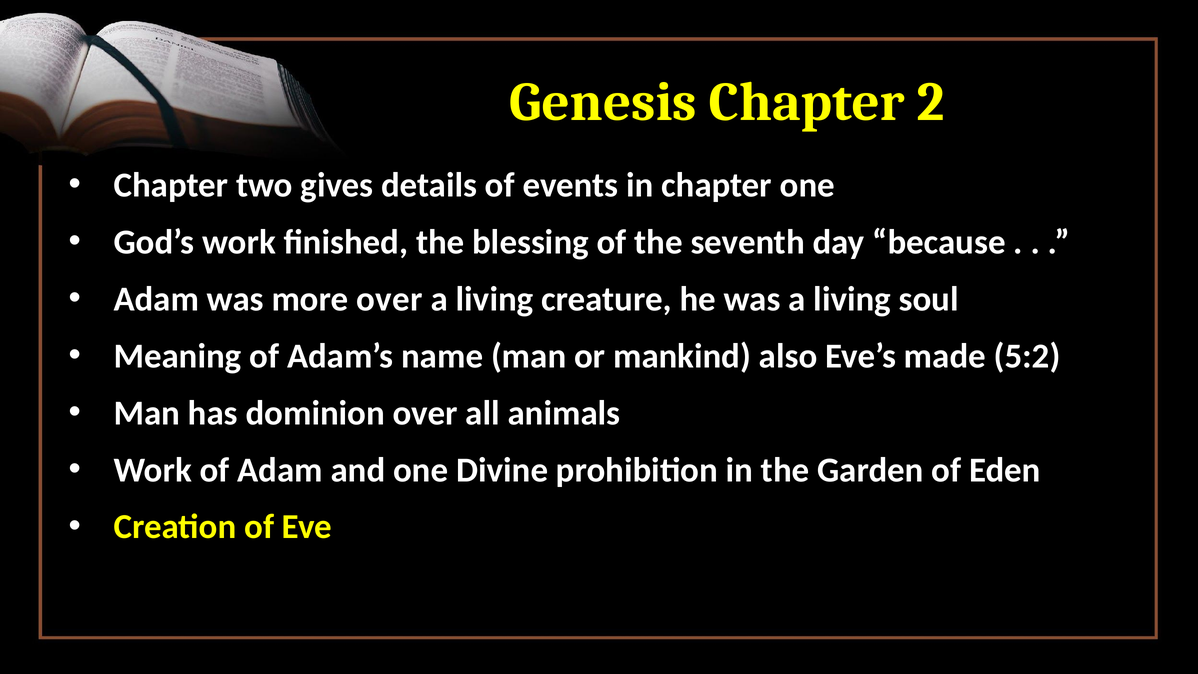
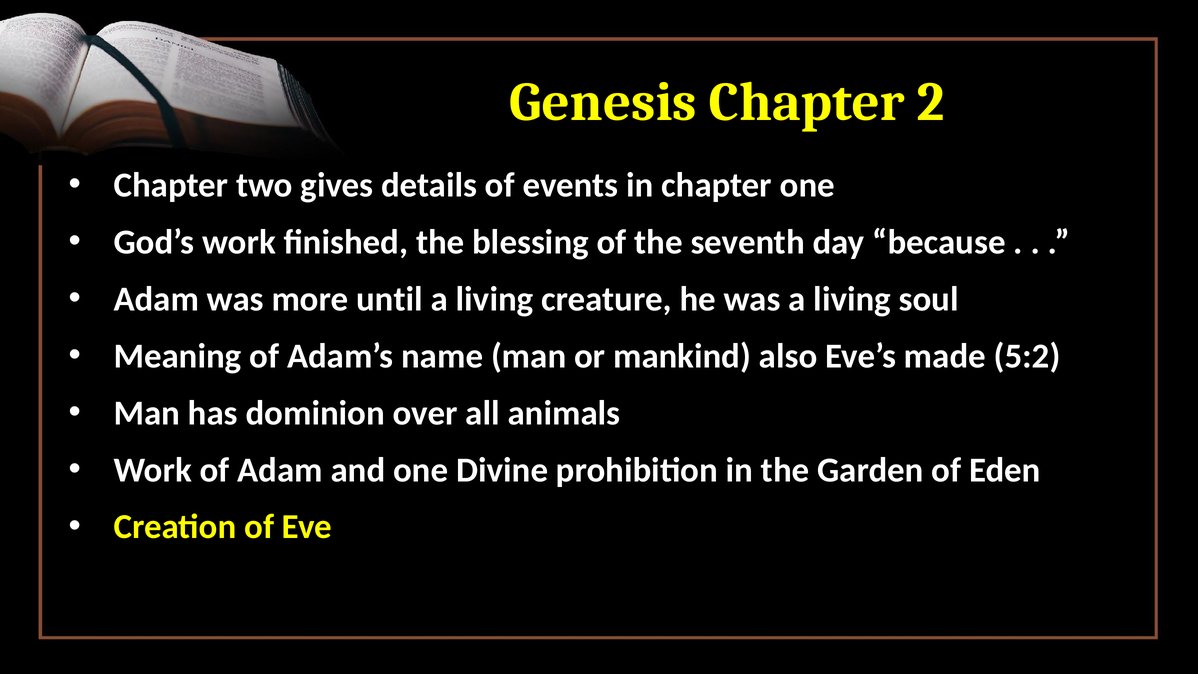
more over: over -> until (390, 299)
